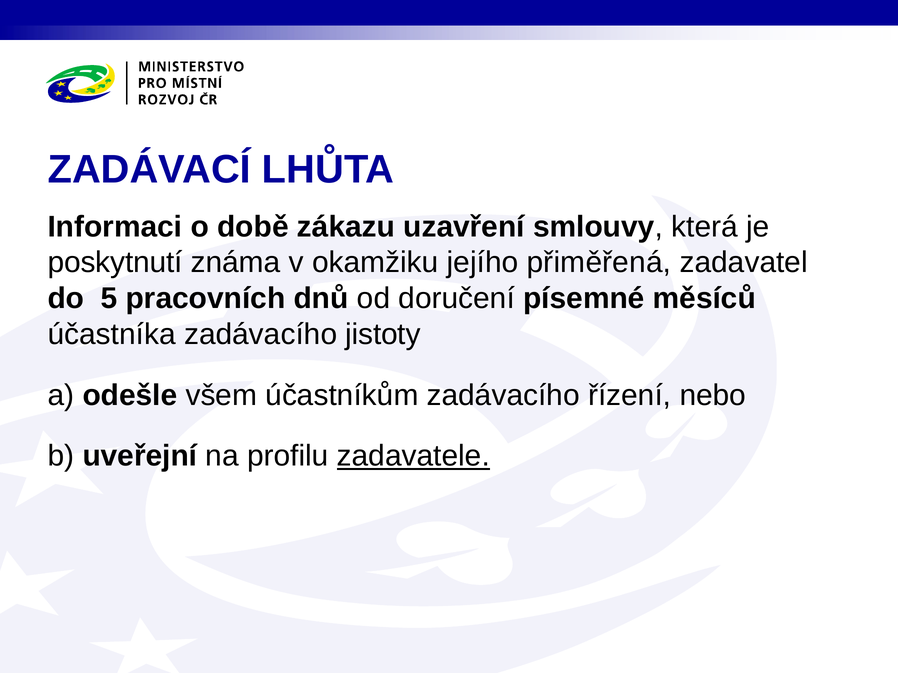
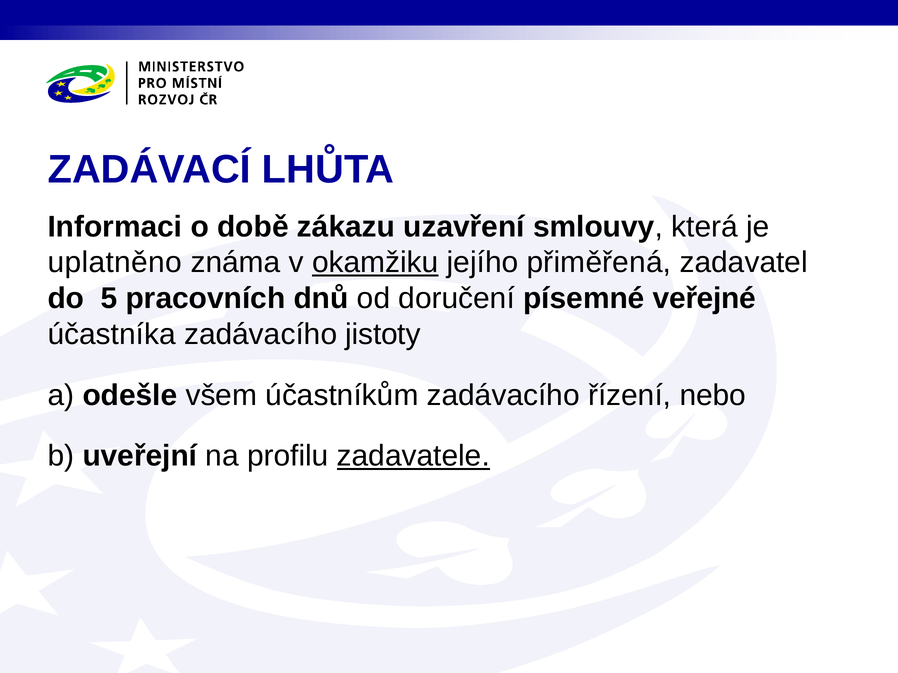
poskytnutí: poskytnutí -> uplatněno (115, 263)
okamžiku underline: none -> present (375, 263)
měsíců: měsíců -> veřejné (704, 299)
